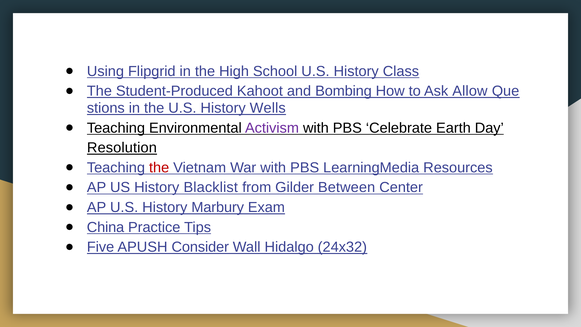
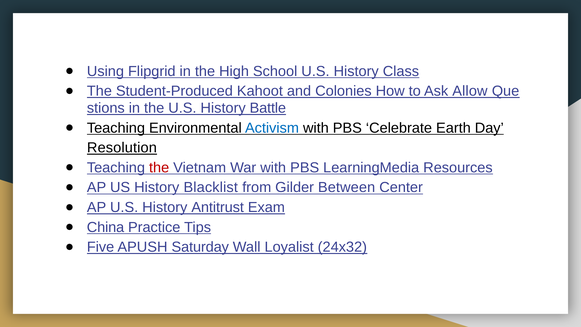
Bombing: Bombing -> Colonies (343, 91)
Wells: Wells -> Battle (268, 108)
Activism colour: purple -> blue (272, 128)
Marbury: Marbury -> Antitrust (218, 207)
Consider: Consider -> Saturday (200, 247)
Hidalgo: Hidalgo -> Loyalist (289, 247)
